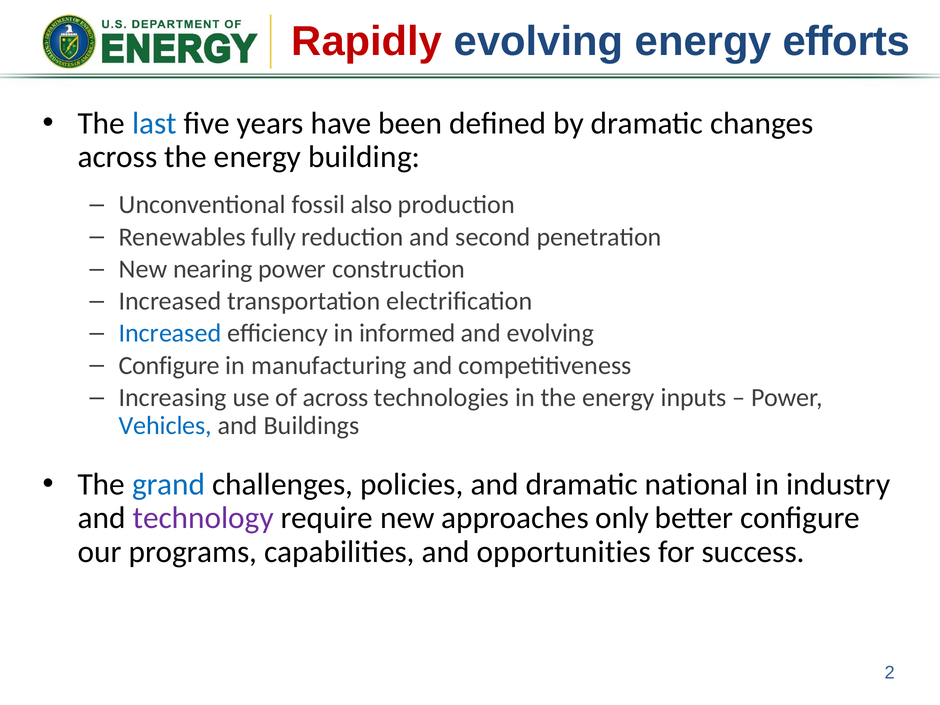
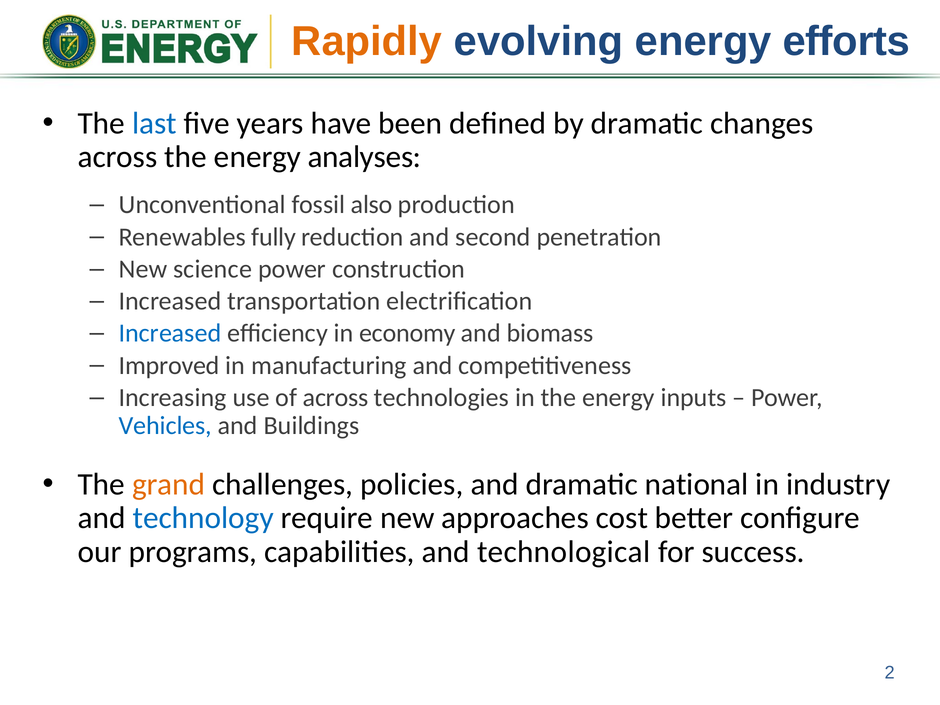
Rapidly colour: red -> orange (367, 41)
building: building -> analyses (364, 157)
nearing: nearing -> science (213, 269)
informed: informed -> economy (407, 333)
and evolving: evolving -> biomass (550, 333)
Configure: Configure -> Improved (169, 365)
grand colour: blue -> orange (169, 484)
technology colour: purple -> blue (203, 518)
only: only -> cost (622, 518)
opportunities: opportunities -> technological (564, 552)
